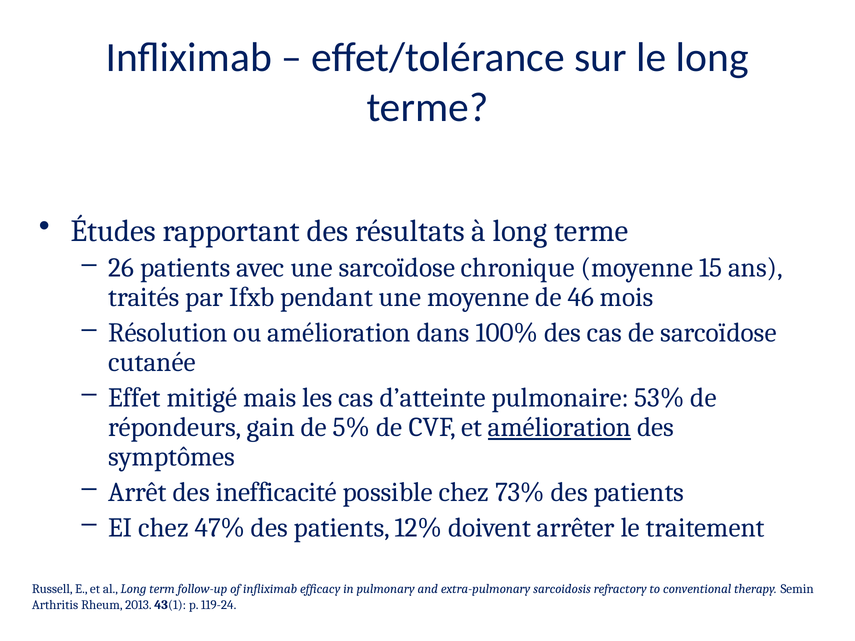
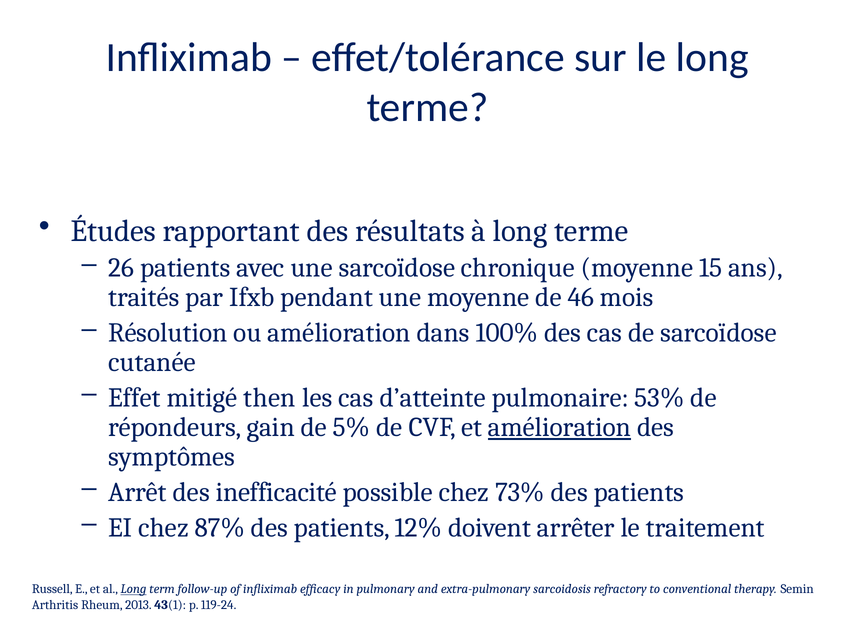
mais: mais -> then (270, 398)
47%: 47% -> 87% (220, 528)
Long underline: none -> present (133, 589)
